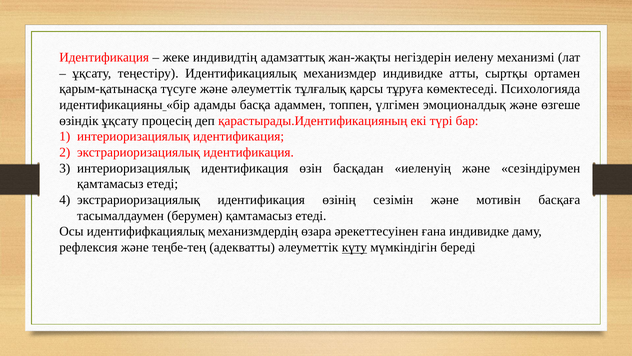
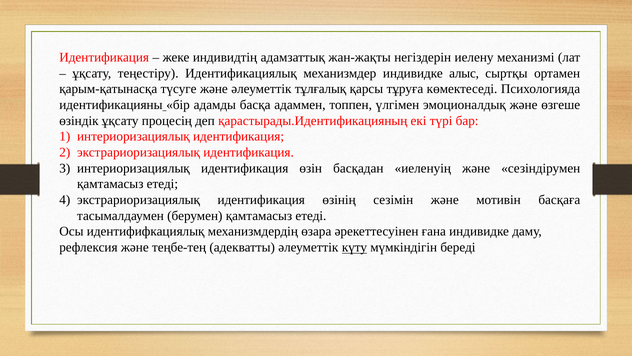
атты: атты -> алыс (464, 73)
